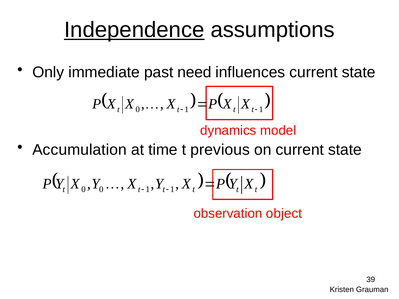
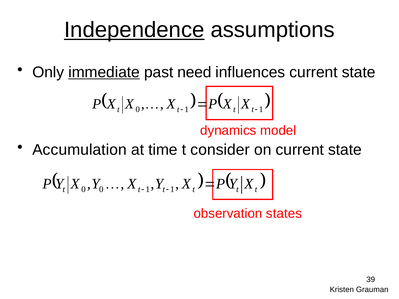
immediate underline: none -> present (104, 72)
previous: previous -> consider (220, 150)
object: object -> states (284, 214)
